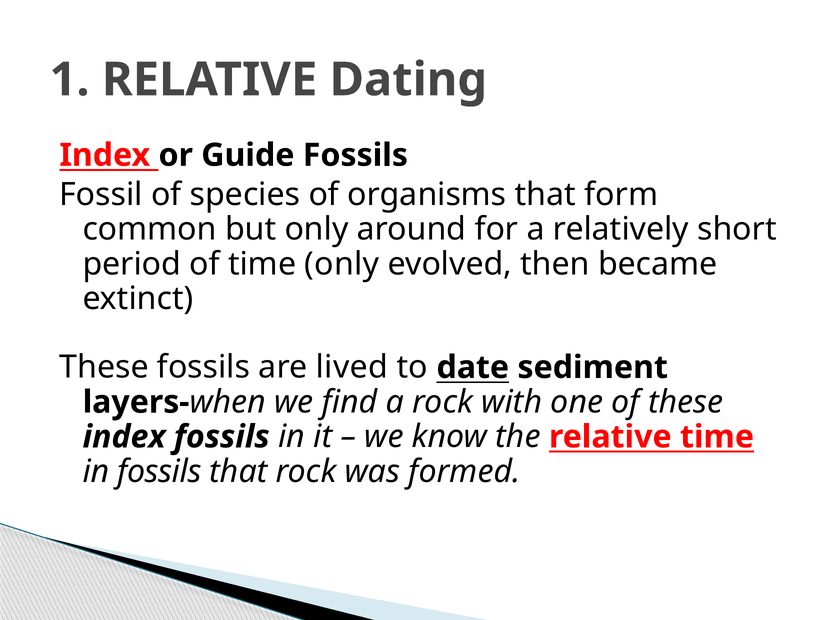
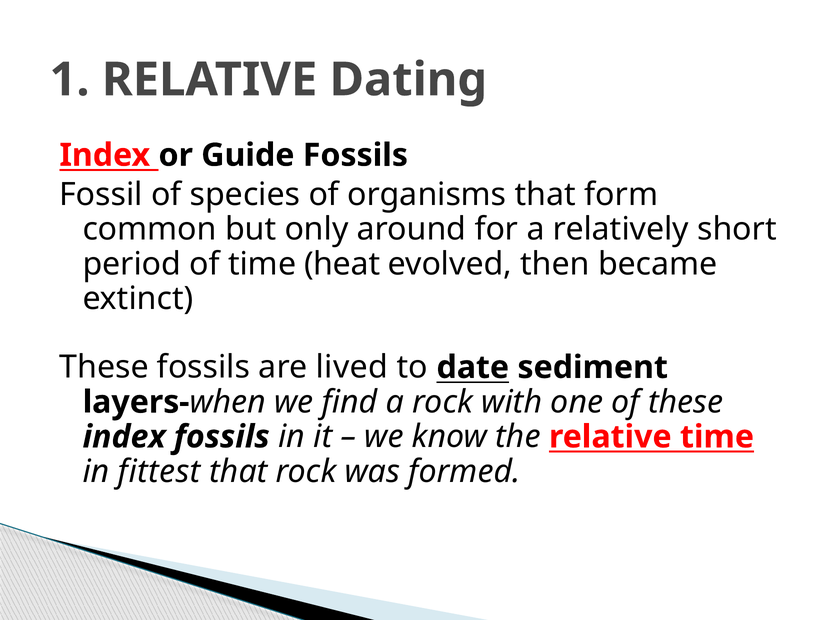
time only: only -> heat (342, 264)
in fossils: fossils -> fittest (159, 472)
